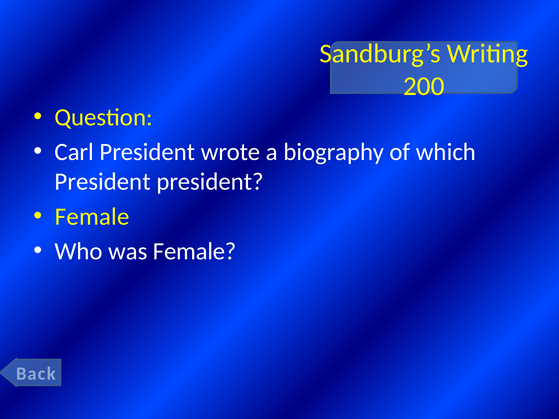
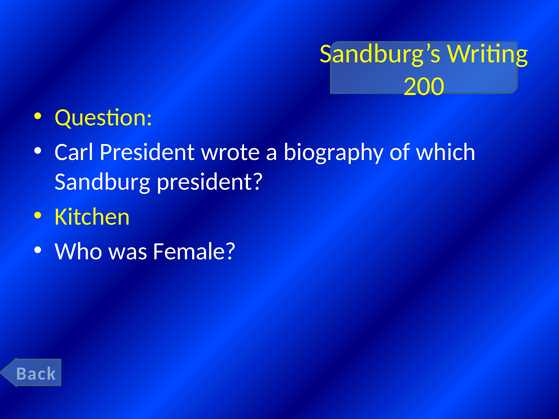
President: President -> Sandburg (103, 182)
Female: Female -> Kitchen (92, 217)
